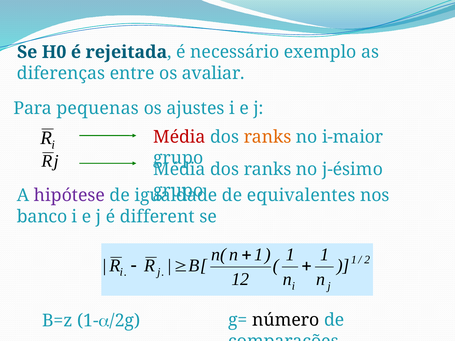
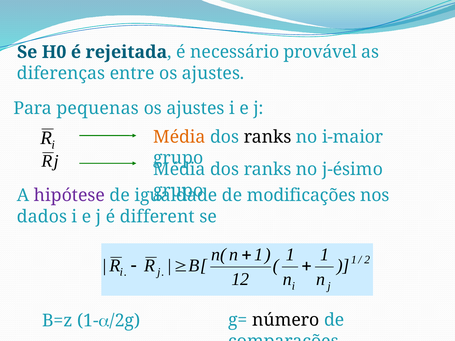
exemplo: exemplo -> provável (320, 52)
entre os avaliar: avaliar -> ajustes (213, 73)
Média colour: red -> orange (179, 137)
ranks colour: orange -> black (268, 137)
equivalentes: equivalentes -> modificações (301, 195)
banco: banco -> dados (42, 217)
